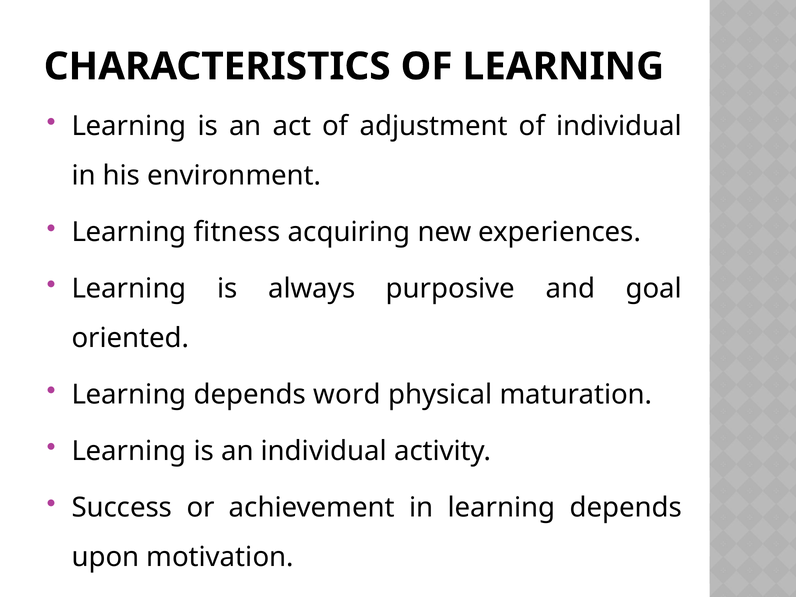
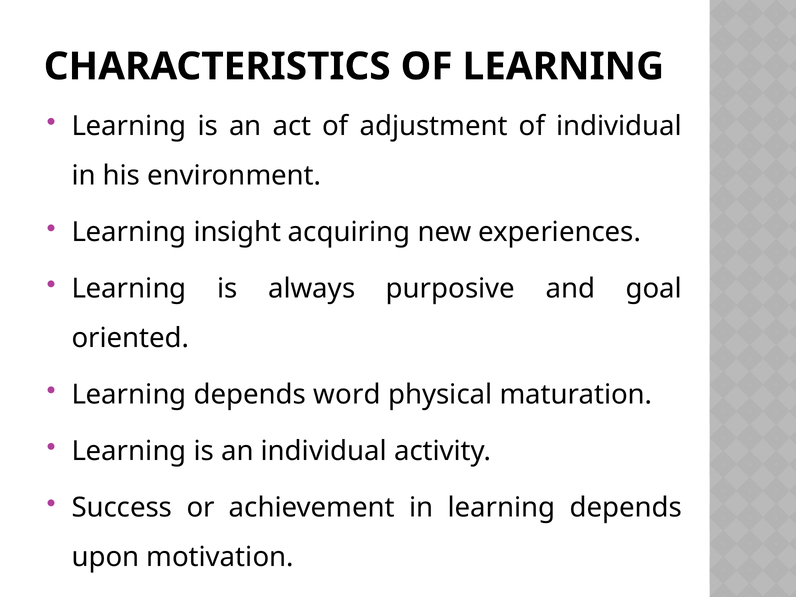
fitness: fitness -> insight (237, 232)
